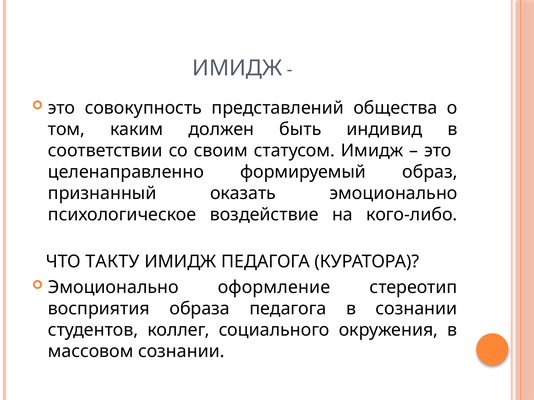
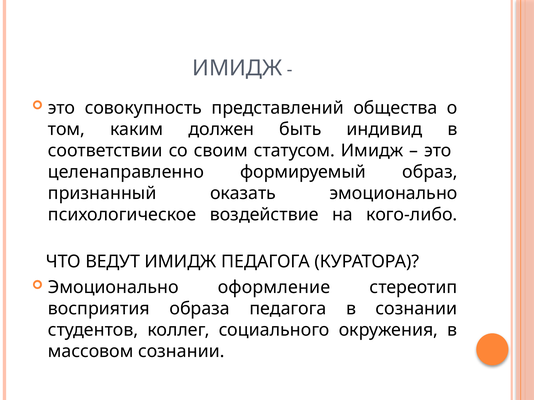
ТАКТУ: ТАКТУ -> ВЕДУТ (113, 262)
